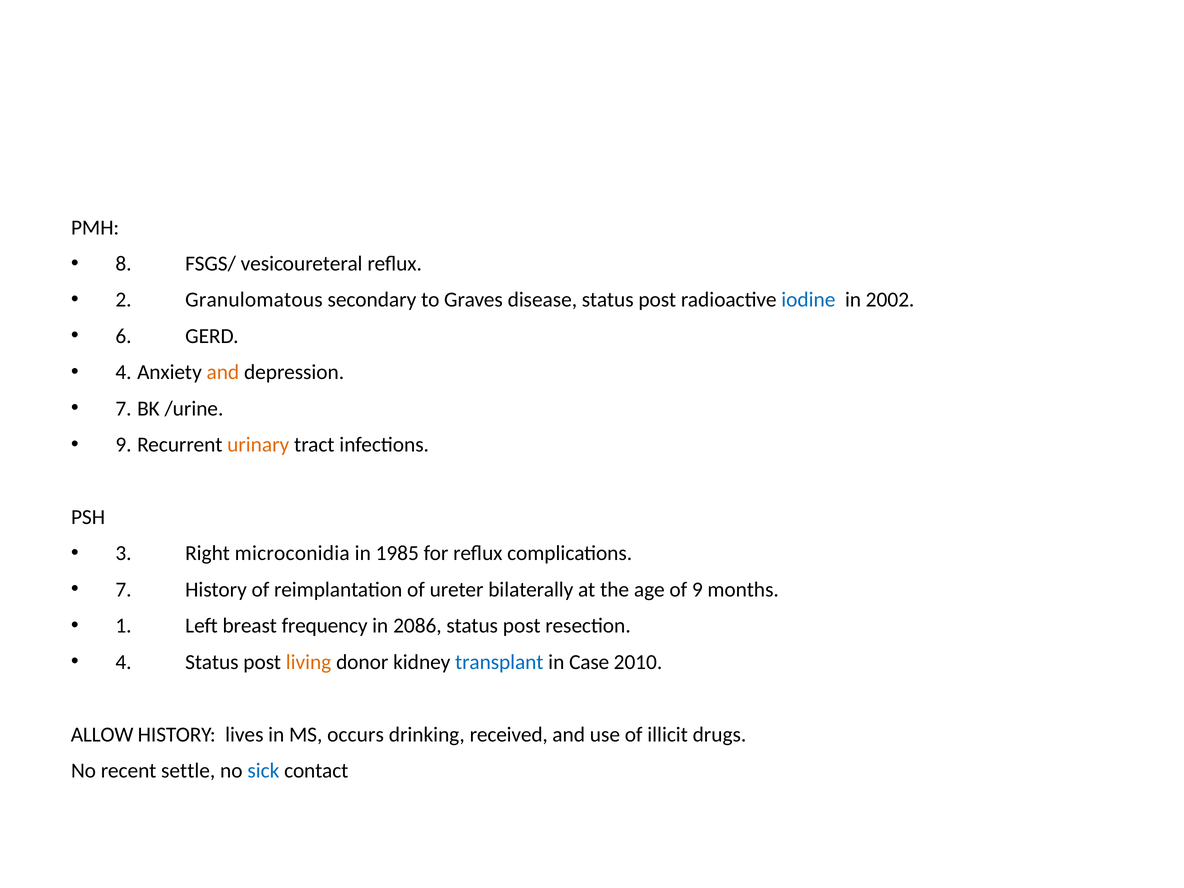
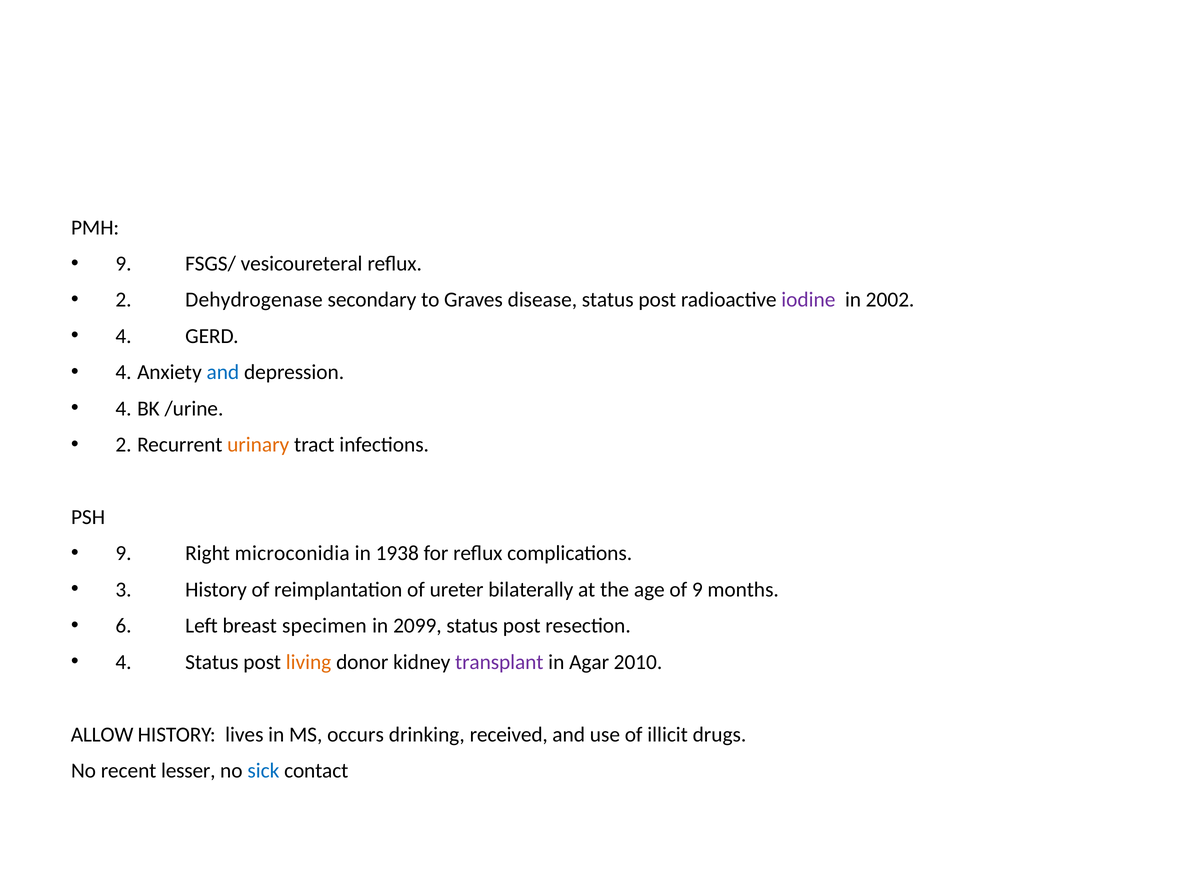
8: 8 -> 9 (124, 264)
Granulomatous: Granulomatous -> Dehydrogenase (254, 300)
iodine colour: blue -> purple (808, 300)
6: 6 -> 4 (124, 336)
and colour: orange -> blue (223, 372)
7: 7 -> 4 (124, 409)
9: 9 -> 2 (124, 445)
3: 3 -> 9 (124, 553)
1985: 1985 -> 1938 (397, 553)
7: 7 -> 3 (124, 590)
1: 1 -> 6 (124, 626)
frequency: frequency -> specimen (324, 626)
2086: 2086 -> 2099 (417, 626)
transplant colour: blue -> purple (499, 662)
Case: Case -> Agar (589, 662)
settle: settle -> lesser (188, 771)
